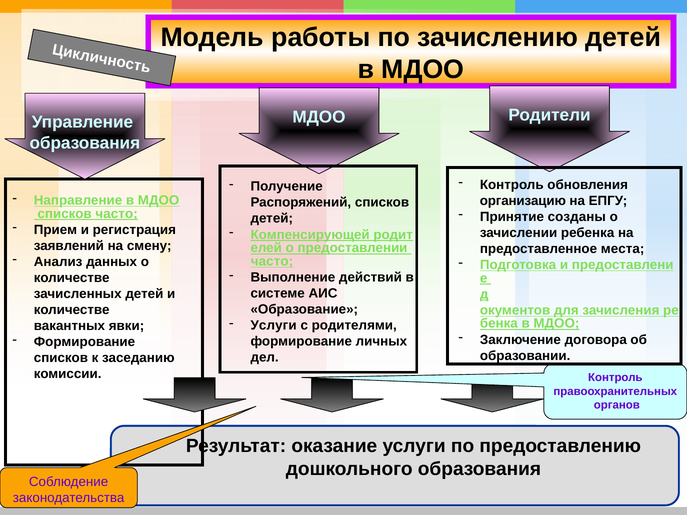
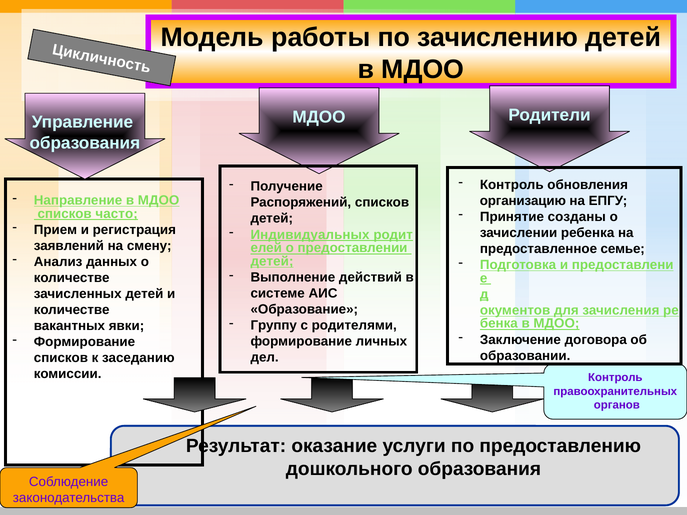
Компенсирующей: Компенсирующей -> Индивидуальных (310, 235)
места: места -> семье (623, 249)
часто: часто -> детей (272, 261)
Услуги: Услуги -> Группу (274, 326)
